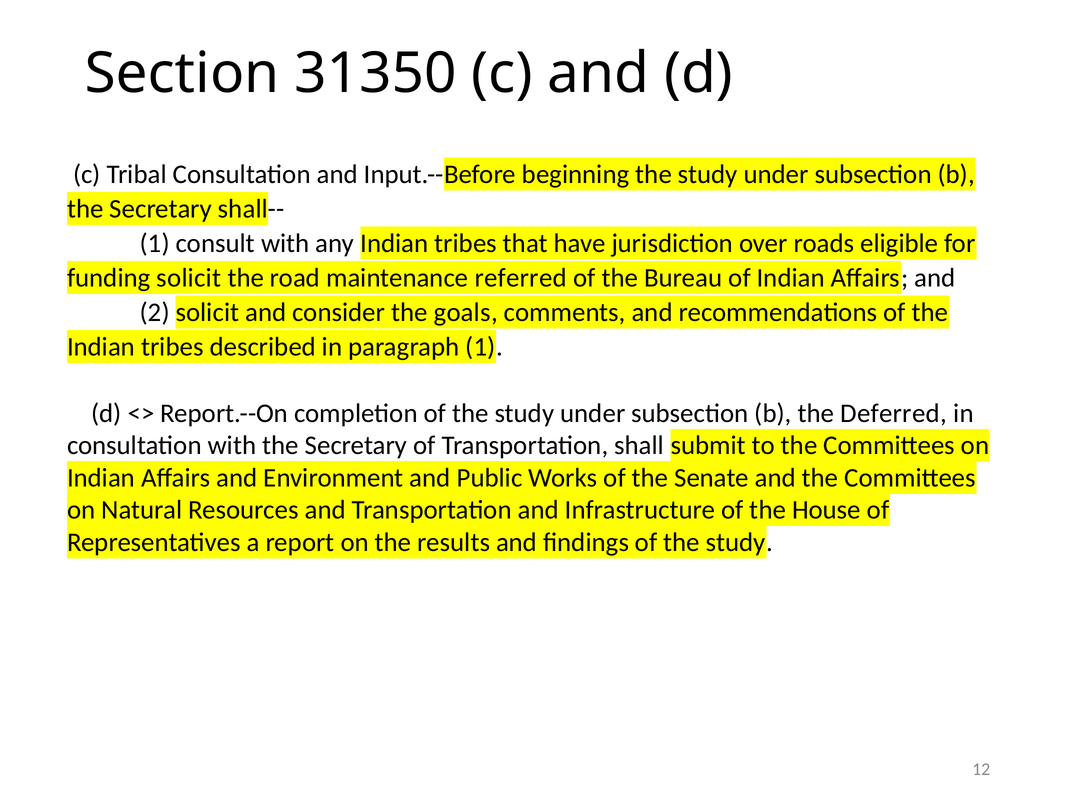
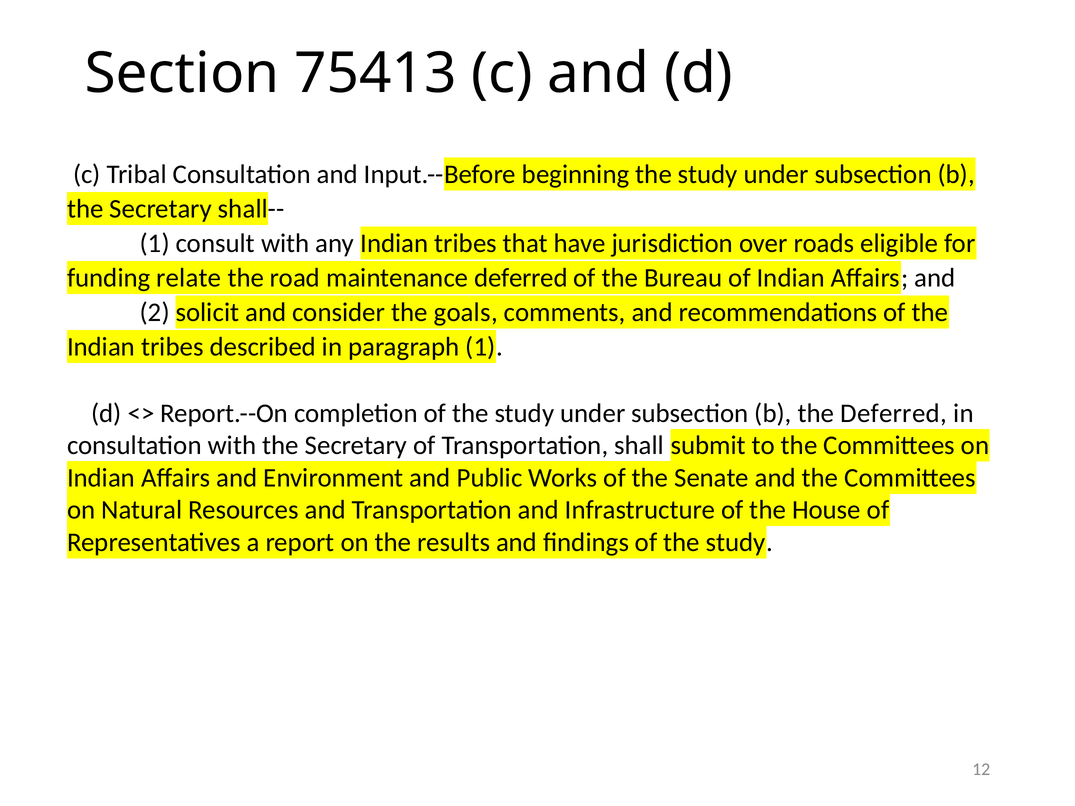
31350: 31350 -> 75413 (375, 74)
funding solicit: solicit -> relate (189, 278)
maintenance referred: referred -> deferred (521, 278)
